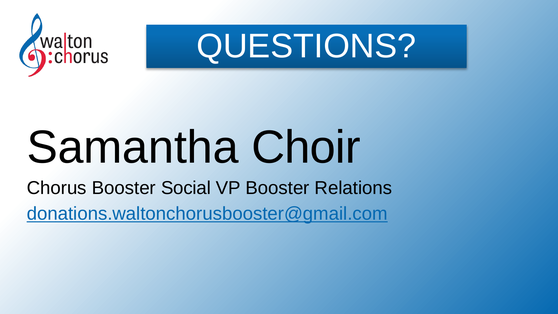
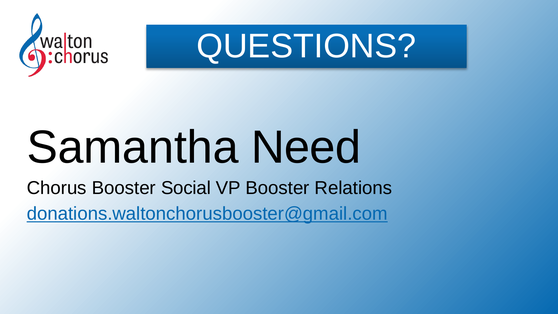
Choir: Choir -> Need (306, 148)
